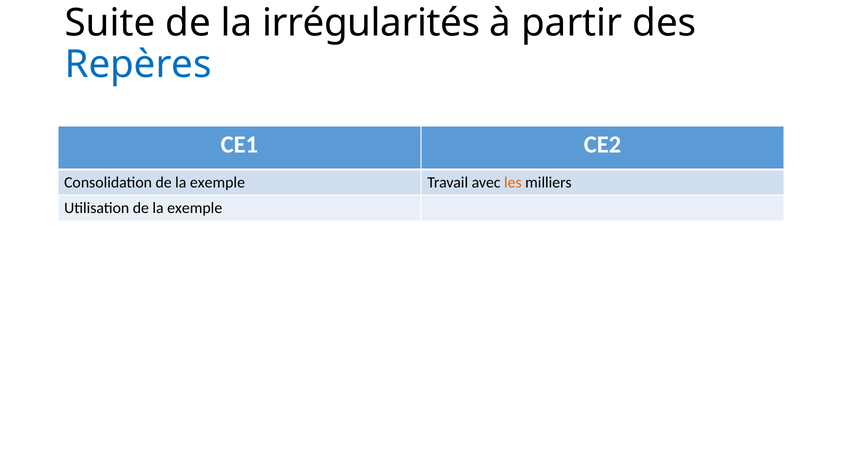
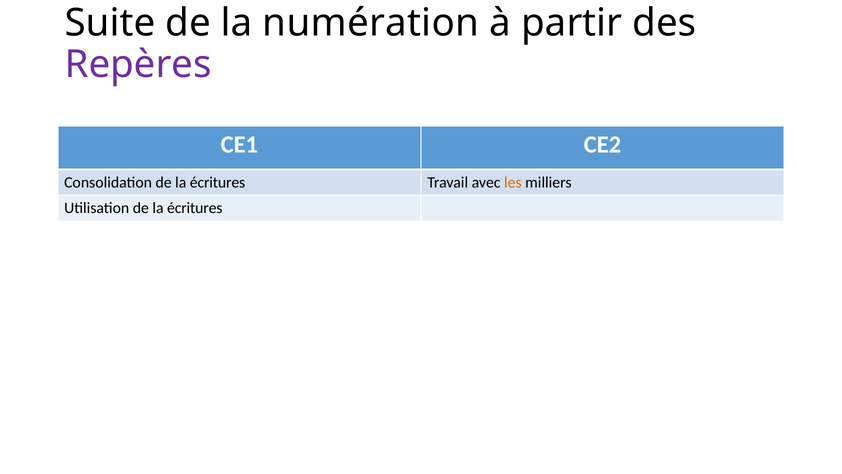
irrégularités: irrégularités -> numération (371, 23)
Repères colour: blue -> purple (138, 65)
Consolidation de la exemple: exemple -> écritures (218, 182)
Utilisation de la exemple: exemple -> écritures (195, 208)
